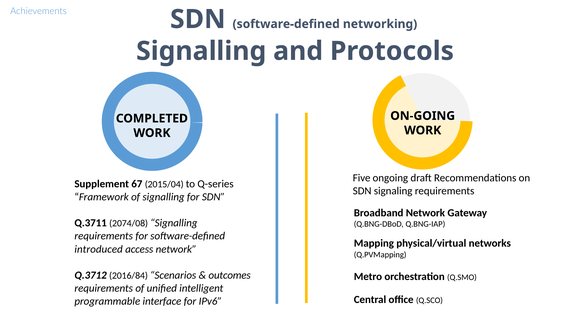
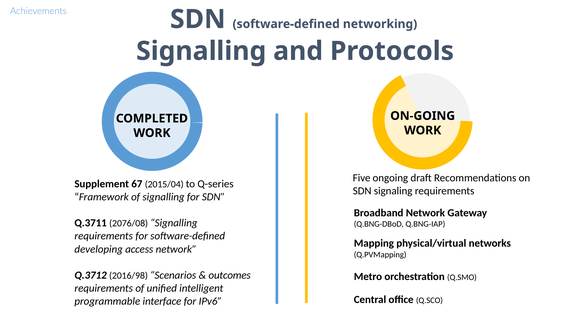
2074/08: 2074/08 -> 2076/08 (129, 223)
introduced: introduced -> developing (99, 249)
2016/84: 2016/84 -> 2016/98 (128, 275)
